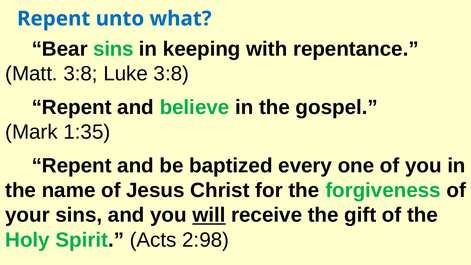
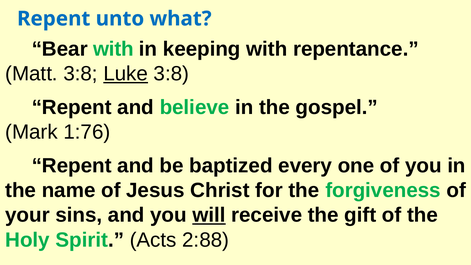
Bear sins: sins -> with (113, 49)
Luke underline: none -> present (126, 74)
1:35: 1:35 -> 1:76 (87, 132)
2:98: 2:98 -> 2:88 (206, 240)
